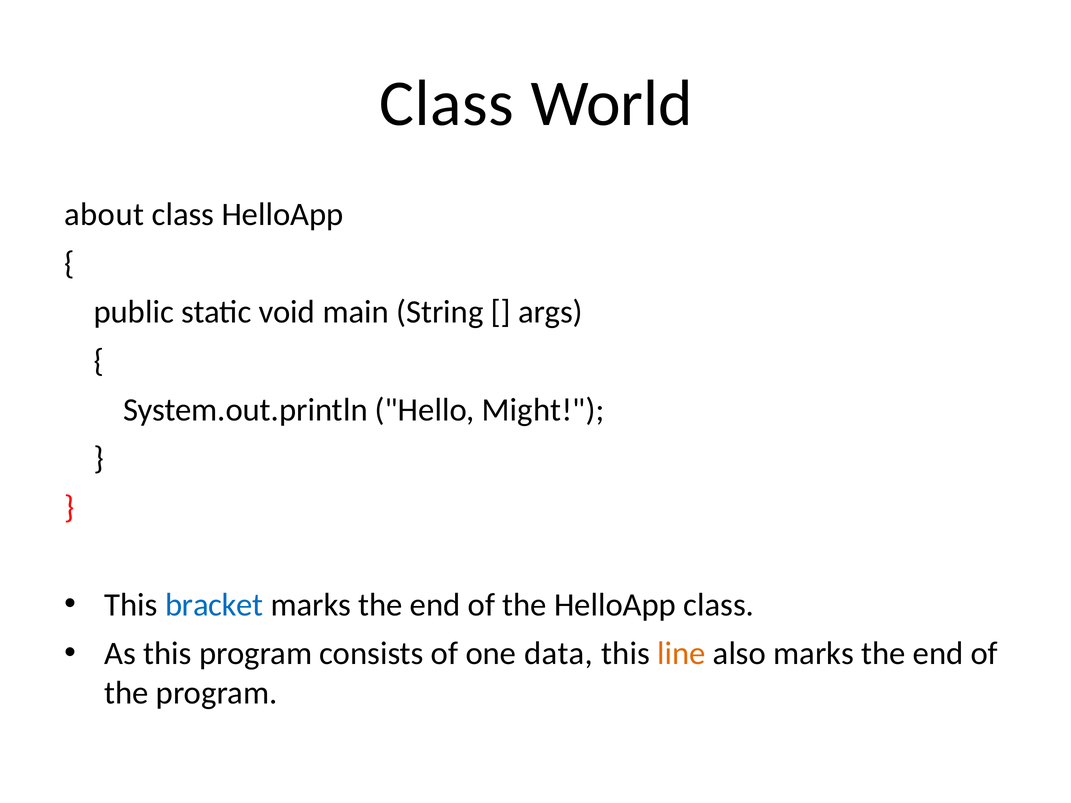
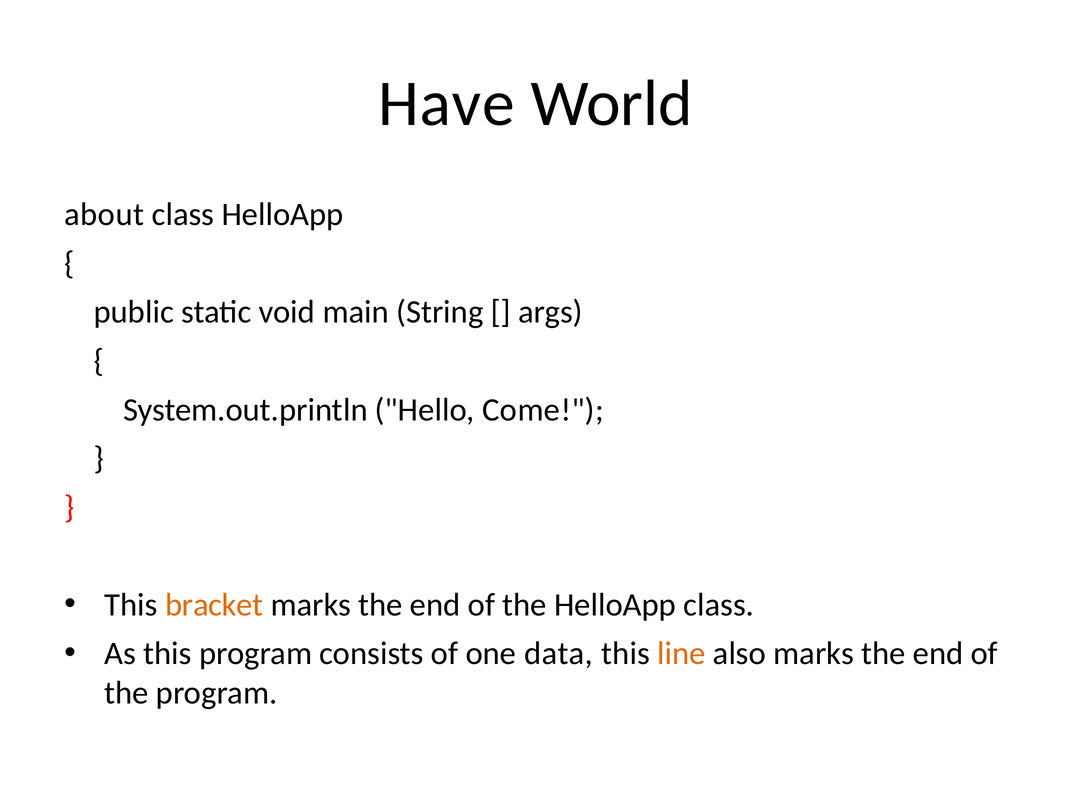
Class: Class -> Have (447, 104)
Might: Might -> Come (543, 410)
bracket colour: blue -> orange (214, 605)
